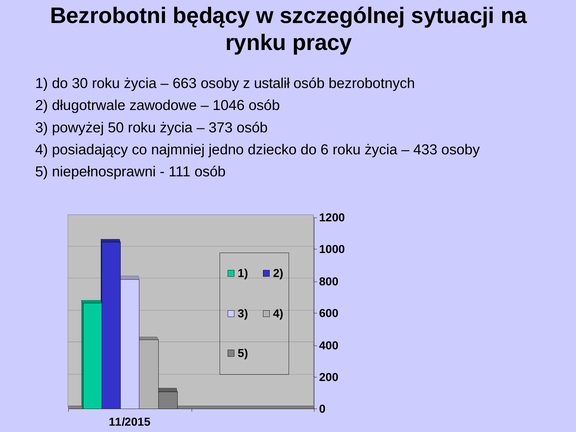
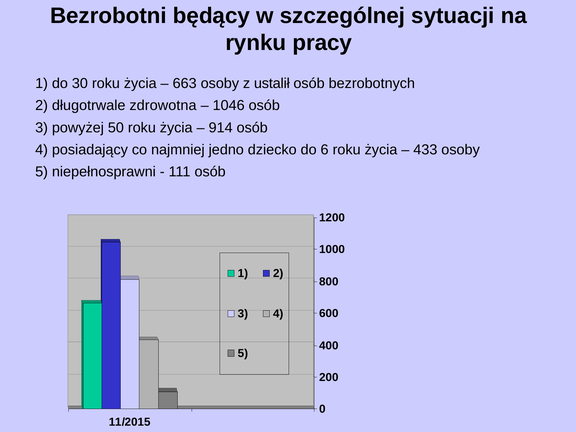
zawodowe: zawodowe -> zdrowotna (163, 106)
373: 373 -> 914 (221, 128)
